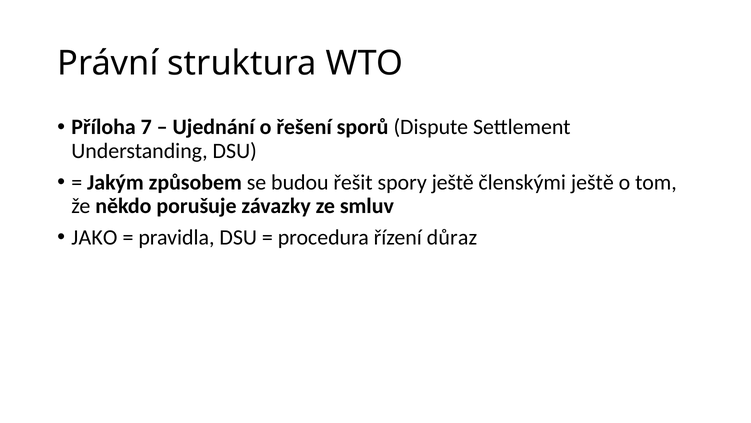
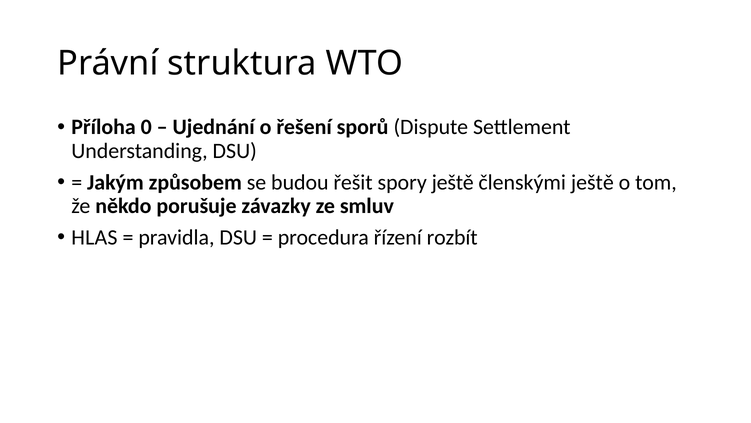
7: 7 -> 0 (146, 127)
JAKO: JAKO -> HLAS (94, 237)
důraz: důraz -> rozbít (452, 237)
